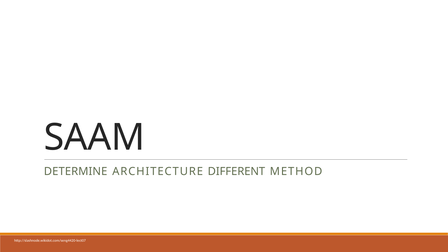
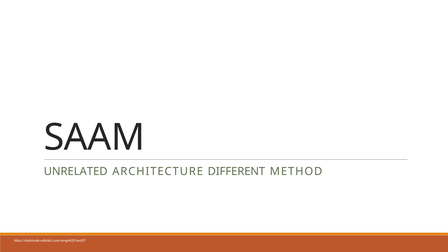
DETERMINE: DETERMINE -> UNRELATED (76, 171)
